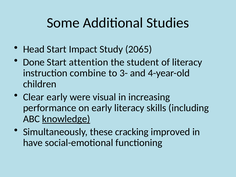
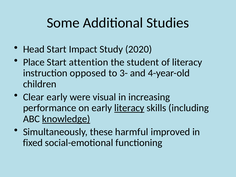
2065: 2065 -> 2020 (139, 49)
Done: Done -> Place (34, 62)
combine: combine -> opposed (88, 73)
literacy underline: none -> present (129, 108)
cracking: cracking -> harmful (132, 132)
have: have -> fixed (33, 143)
